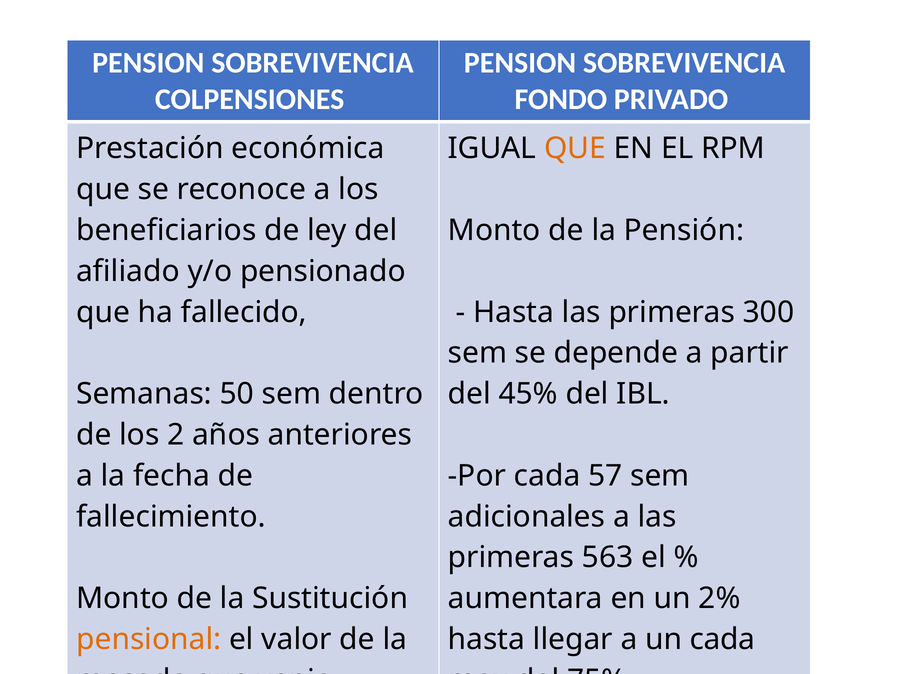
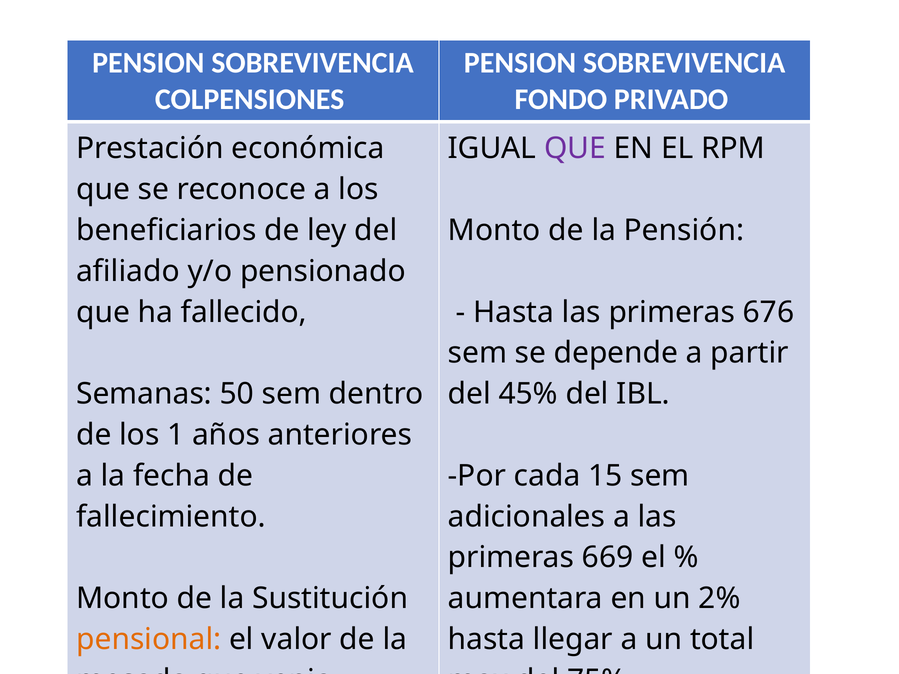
QUE colour: orange -> purple (575, 149)
300: 300 -> 676 (768, 312)
2: 2 -> 1 (176, 435)
57: 57 -> 15 (605, 476)
563: 563 -> 669 (608, 558)
un cada: cada -> total (722, 640)
